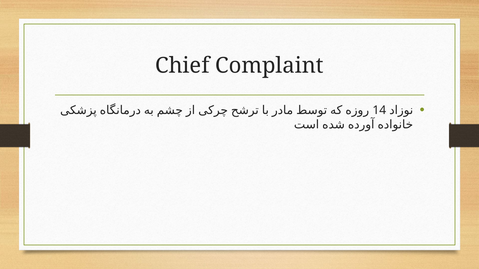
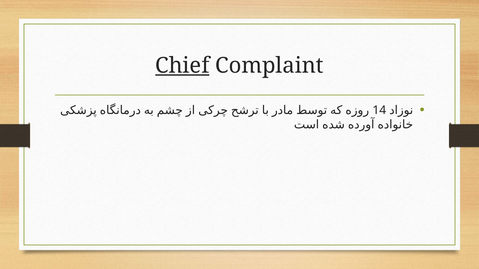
Chief underline: none -> present (182, 66)
